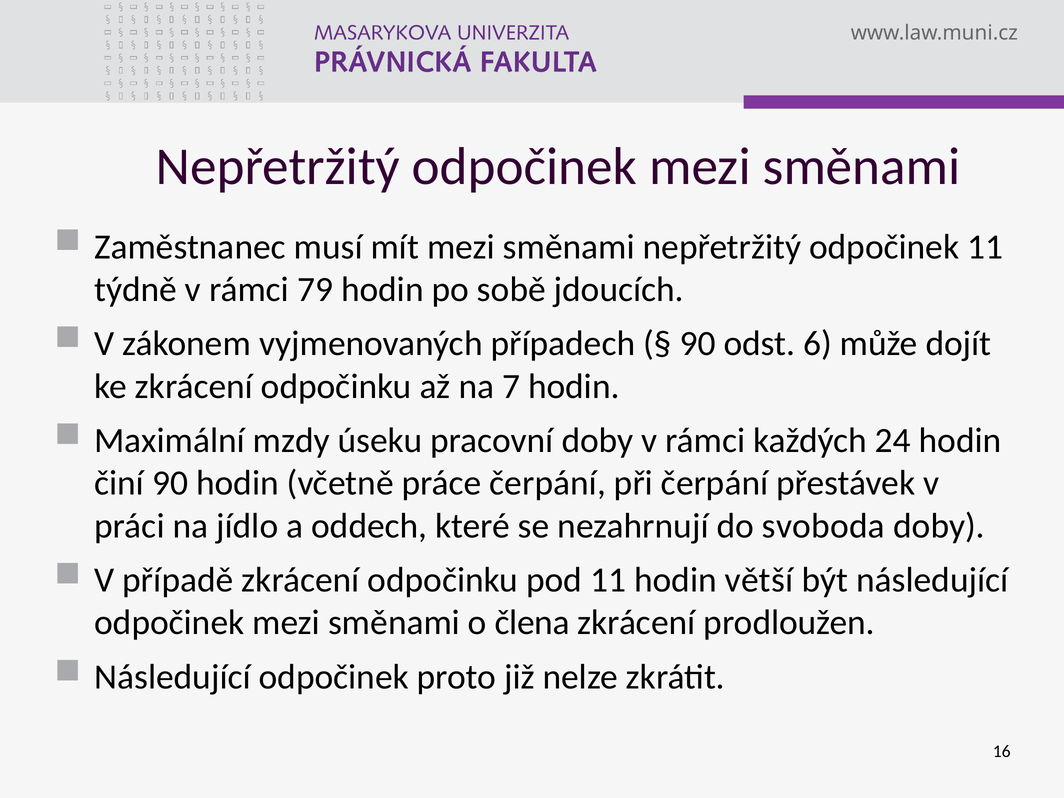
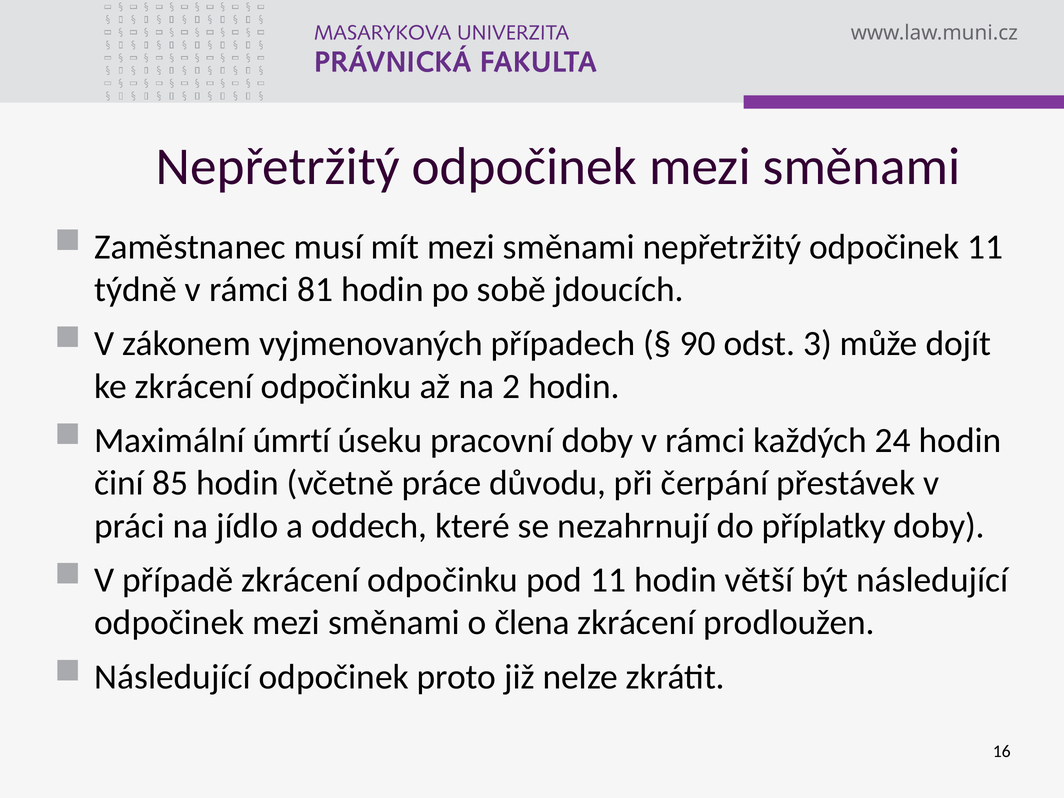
79: 79 -> 81 (315, 289)
6: 6 -> 3 (817, 344)
7: 7 -> 2 (511, 386)
mzdy: mzdy -> úmrtí (292, 441)
činí 90: 90 -> 85 (170, 483)
práce čerpání: čerpání -> důvodu (548, 483)
svoboda: svoboda -> příplatky (824, 526)
